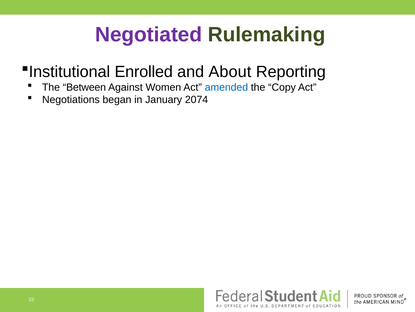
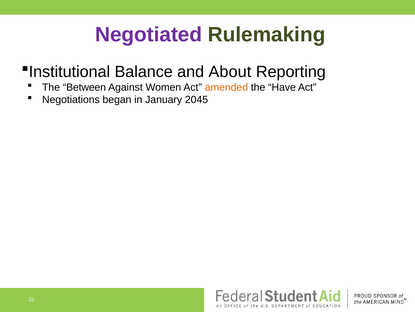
Enrolled: Enrolled -> Balance (144, 72)
amended colour: blue -> orange (226, 87)
Copy: Copy -> Have (282, 87)
2074: 2074 -> 2045 (197, 100)
